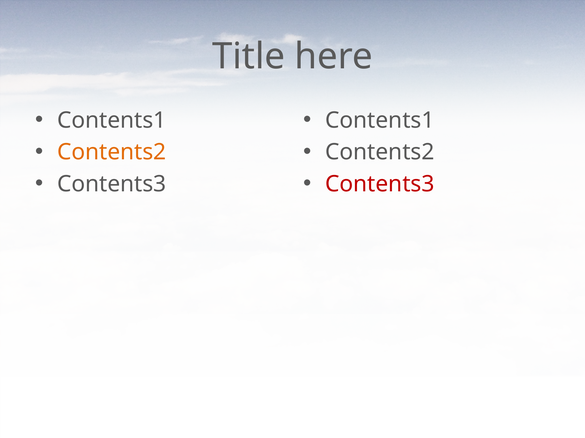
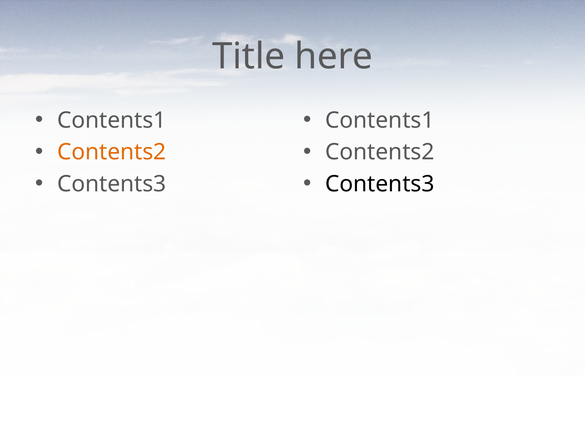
Contents3 colour: red -> black (380, 184)
